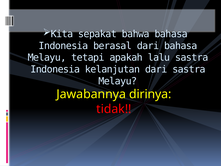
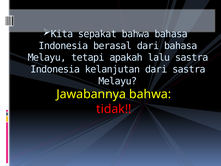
Jawabannya dirinya: dirinya -> bahwa (150, 94)
